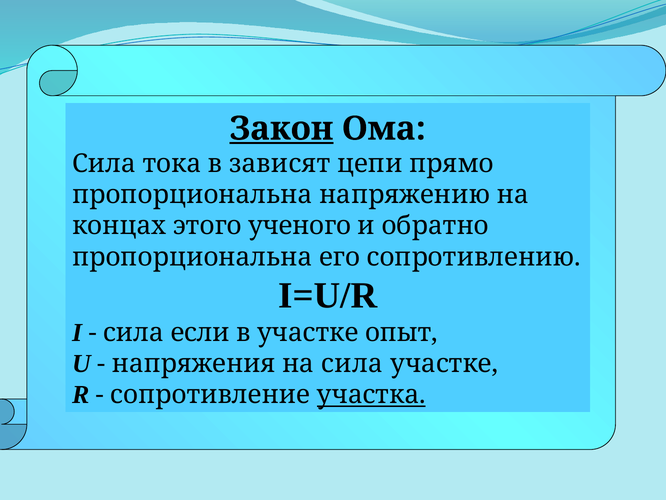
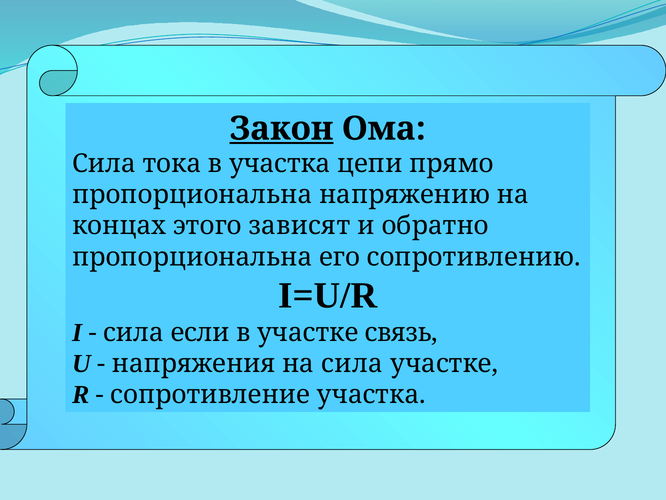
в зависят: зависят -> участка (280, 164)
ученого: ученого -> зависят (299, 226)
опыт: опыт -> связь (401, 332)
участка underline: present -> none (371, 394)
